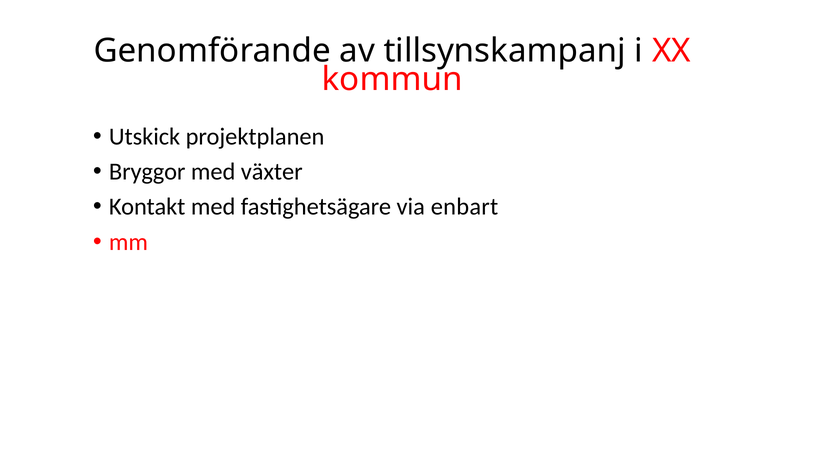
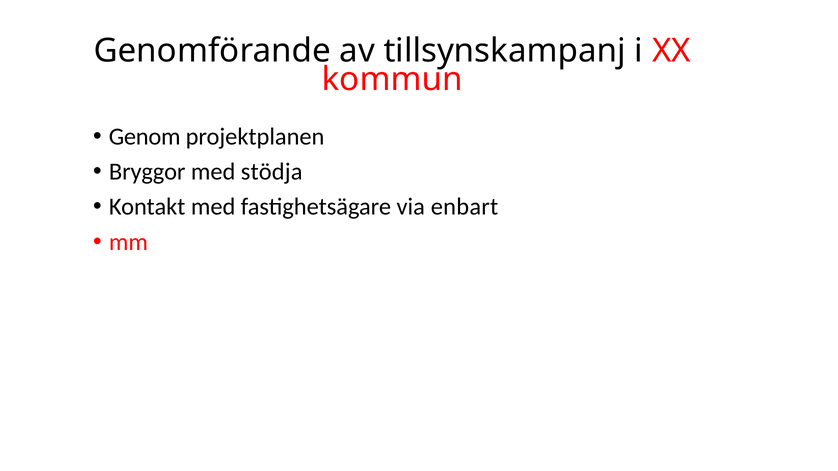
Utskick: Utskick -> Genom (145, 137)
växter: växter -> stödja (272, 172)
